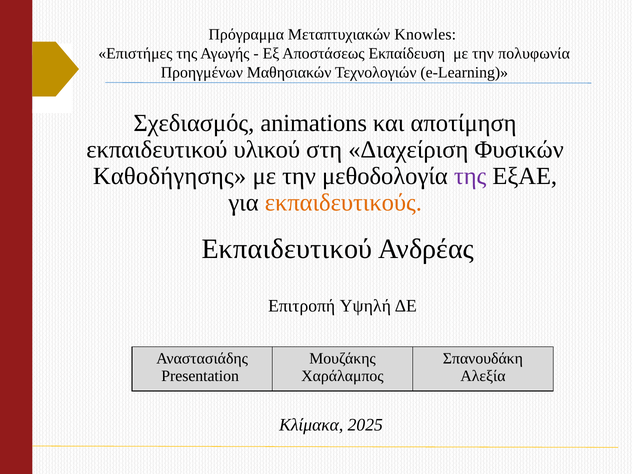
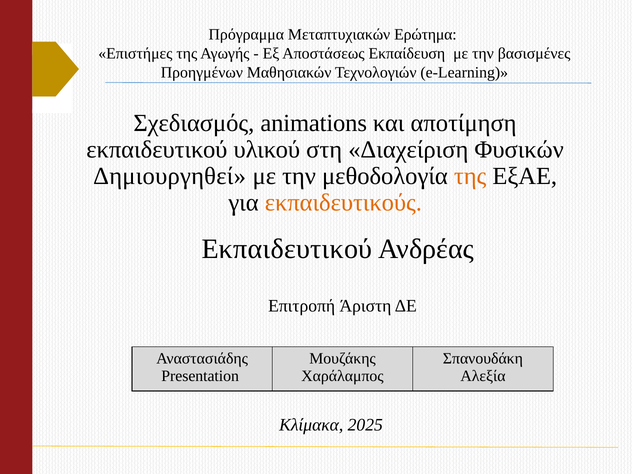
Knowles: Knowles -> Ερώτημα (425, 34)
πολυφωνία: πολυφωνία -> βασισμένες (534, 53)
Καθοδήγησης: Καθοδήγησης -> Δημιουργηθεί (170, 176)
της colour: purple -> orange (470, 176)
Υψηλή: Υψηλή -> Άριστη (365, 306)
